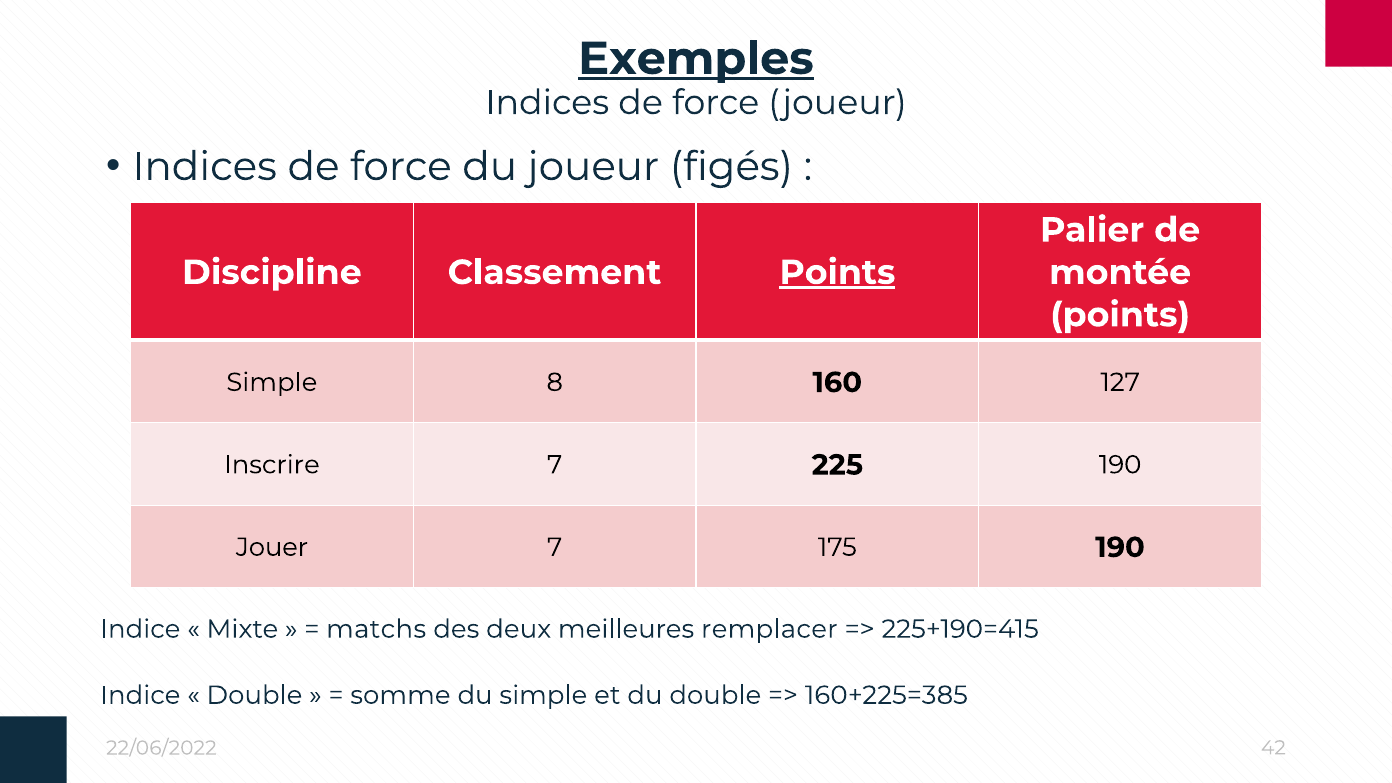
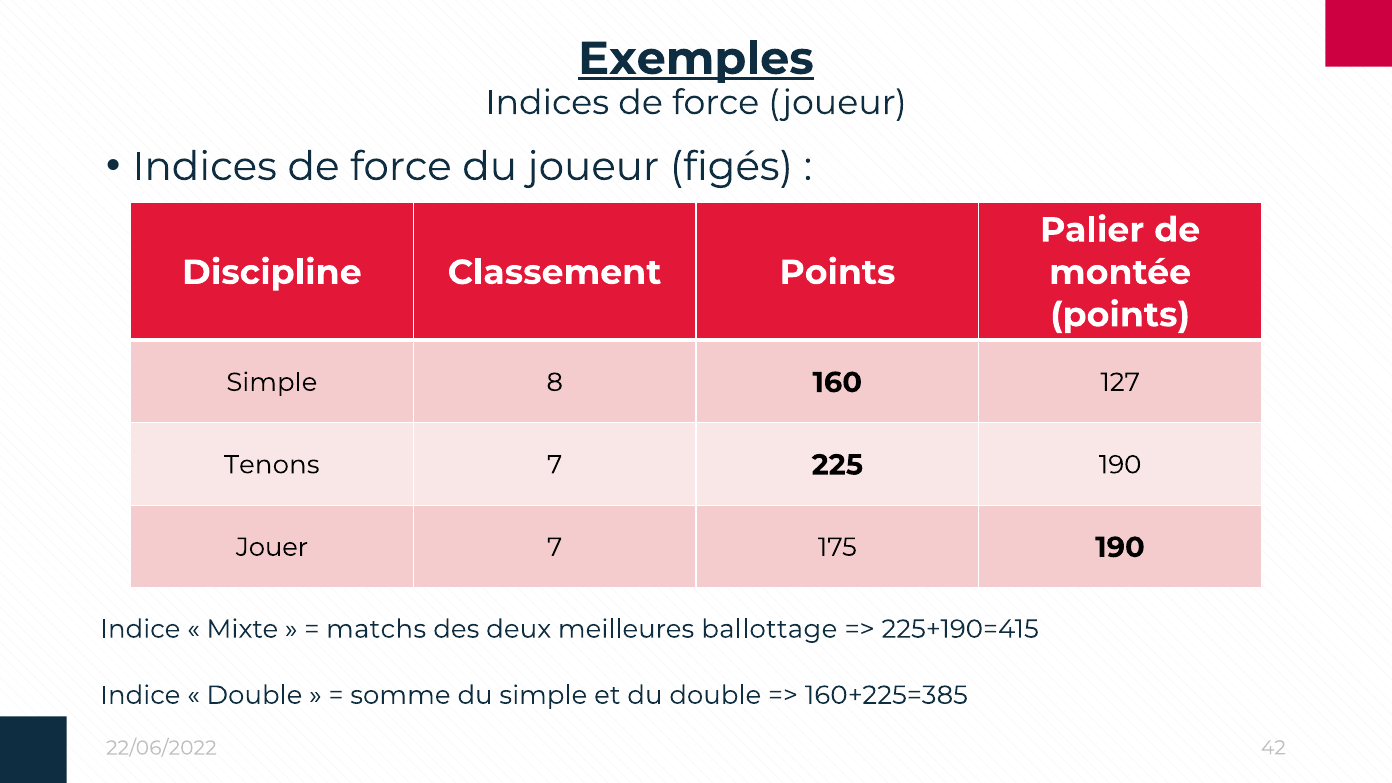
Points underline: present -> none (837, 272)
Inscrire: Inscrire -> Tenons (272, 465)
remplacer: remplacer -> ballottage (769, 629)
